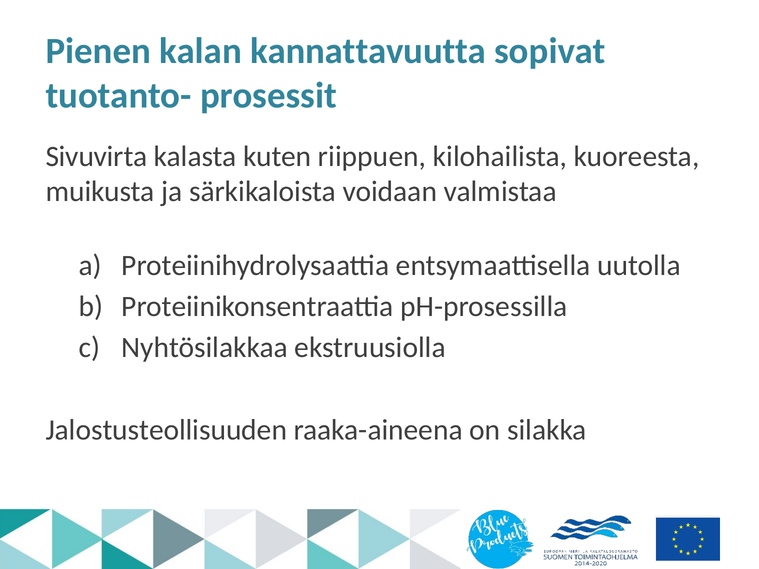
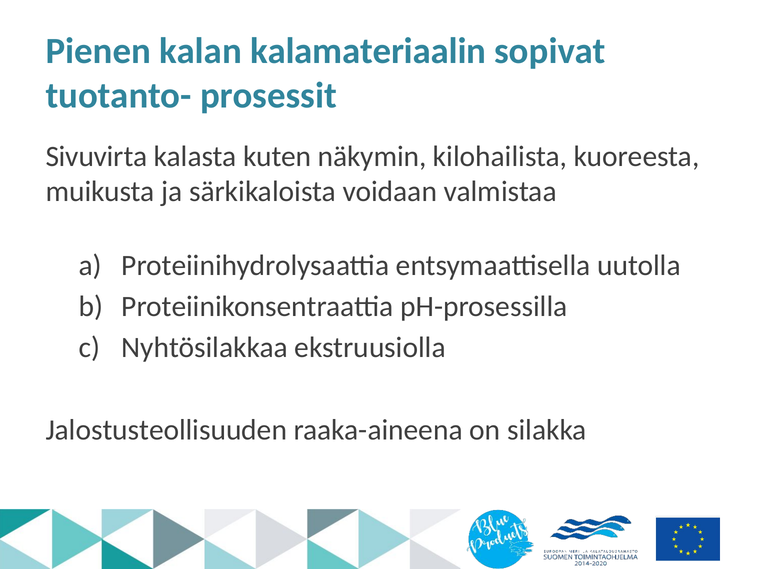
kannattavuutta: kannattavuutta -> kalamateriaalin (368, 51)
riippuen: riippuen -> näkymin (372, 156)
